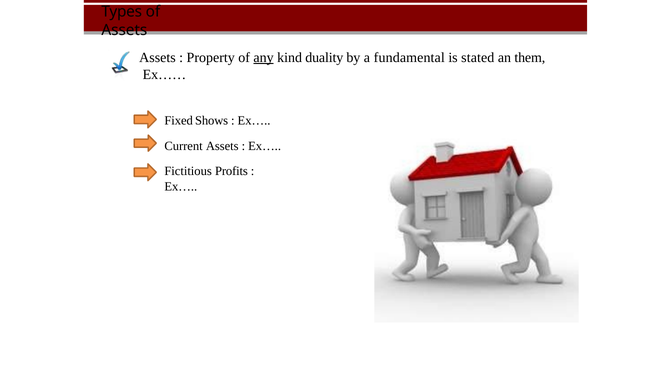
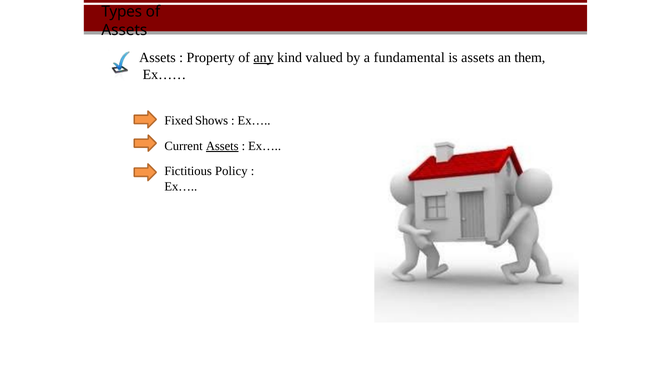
duality: duality -> valued (324, 58)
is stated: stated -> assets (478, 58)
Assets underline: none -> present (222, 146)
Profits: Profits -> Policy (231, 171)
